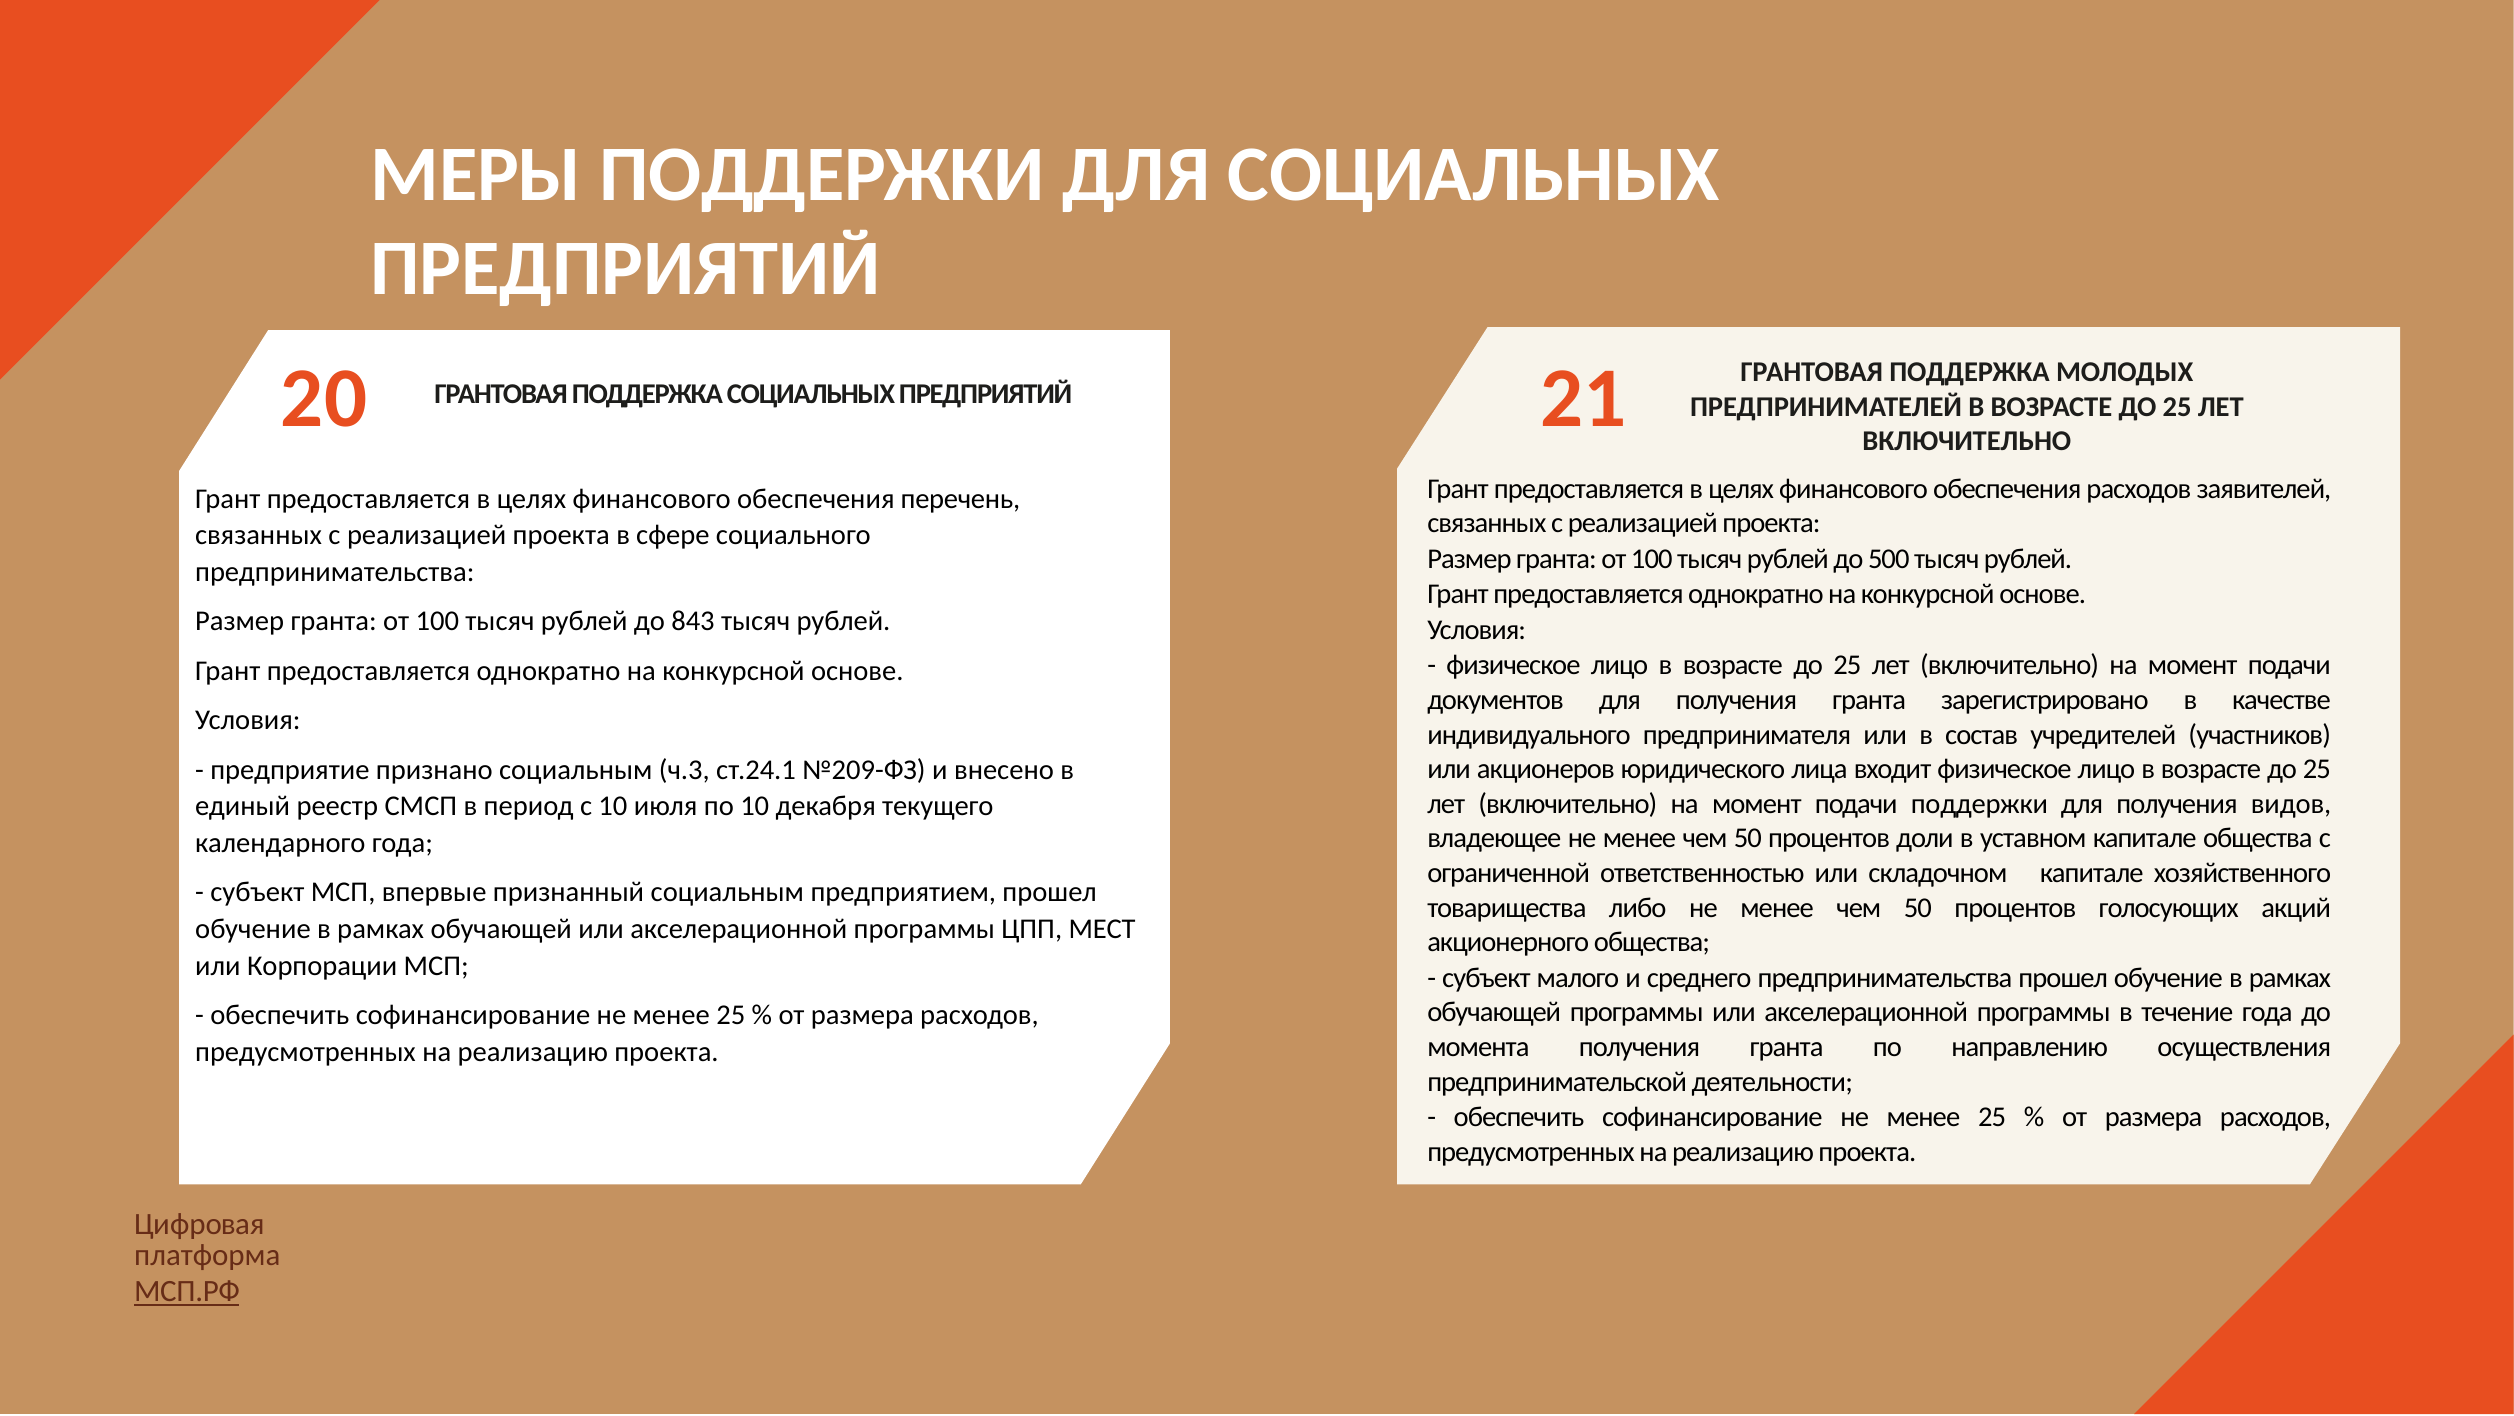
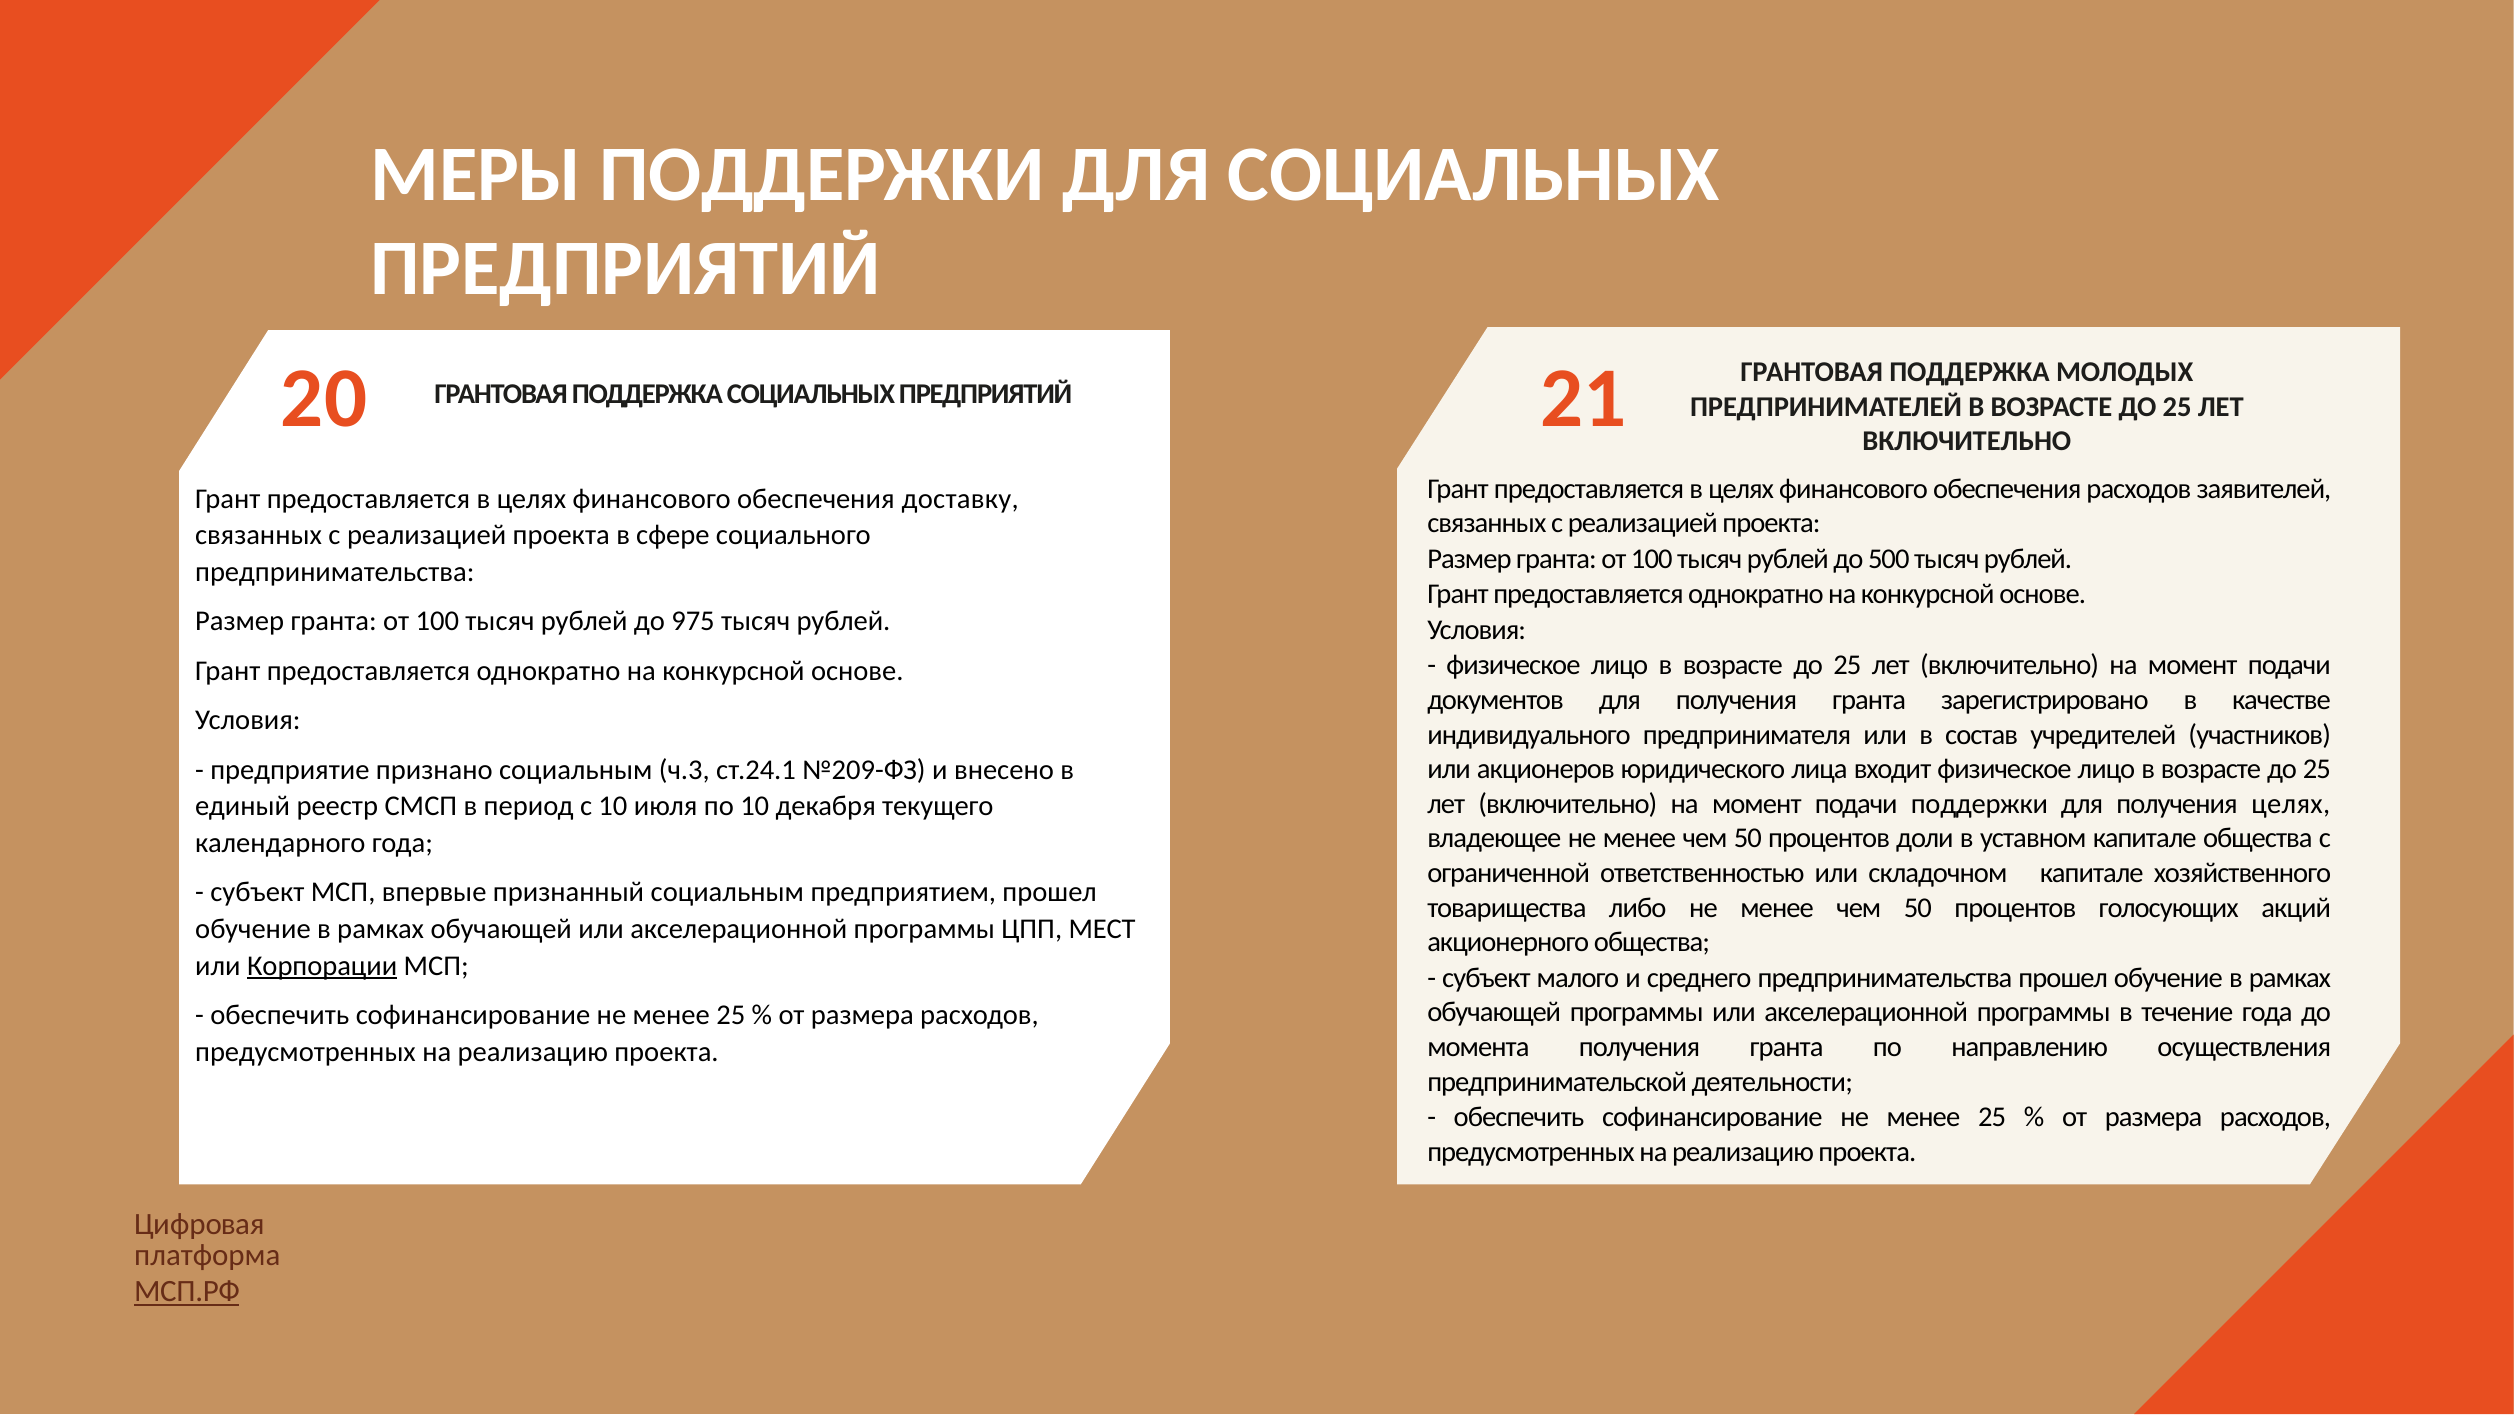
перечень: перечень -> доставку (960, 499)
843: 843 -> 975 (693, 621)
получения видов: видов -> целях (2291, 804)
Корпорации underline: none -> present (322, 966)
